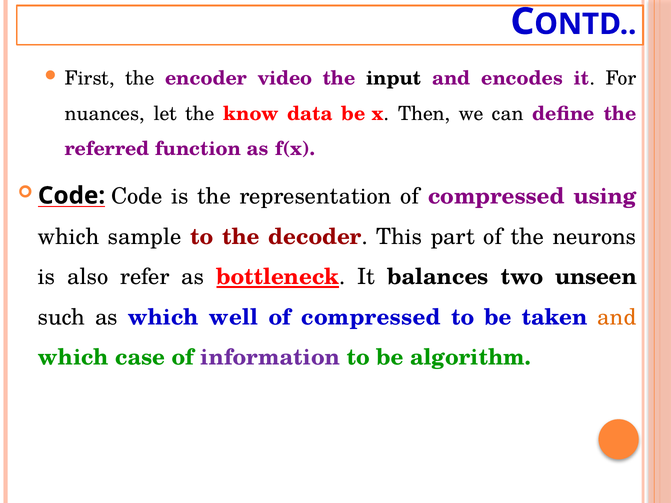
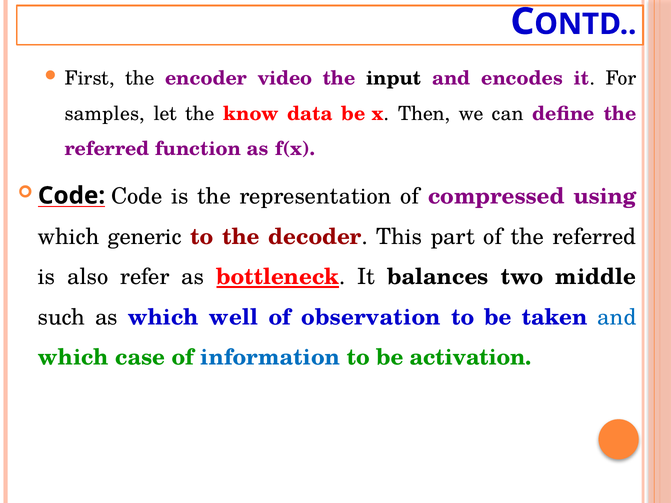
nuances: nuances -> samples (105, 114)
sample: sample -> generic (145, 237)
of the neurons: neurons -> referred (594, 237)
unseen: unseen -> middle (596, 277)
compressed: compressed -> observation (371, 317)
and colour: orange -> blue (617, 317)
information colour: purple -> blue (270, 358)
algorithm: algorithm -> activation (471, 358)
